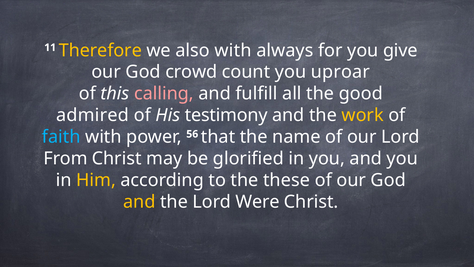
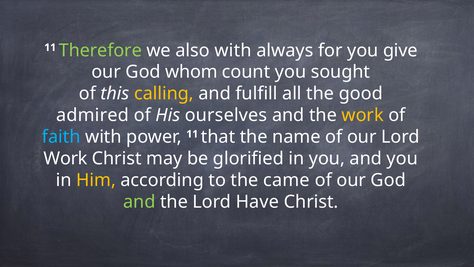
Therefore colour: yellow -> light green (100, 50)
crowd: crowd -> whom (191, 72)
uproar: uproar -> sought (340, 72)
calling colour: pink -> yellow (164, 94)
testimony: testimony -> ourselves (226, 115)
power 56: 56 -> 11 (192, 134)
From: From -> Work (66, 158)
these: these -> came (286, 180)
and colour: yellow -> light green (139, 202)
Were: Were -> Have (257, 202)
